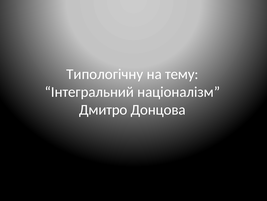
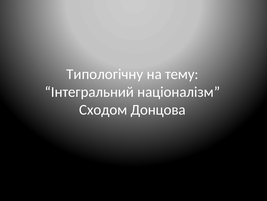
Дмитро: Дмитро -> Сходом (103, 109)
